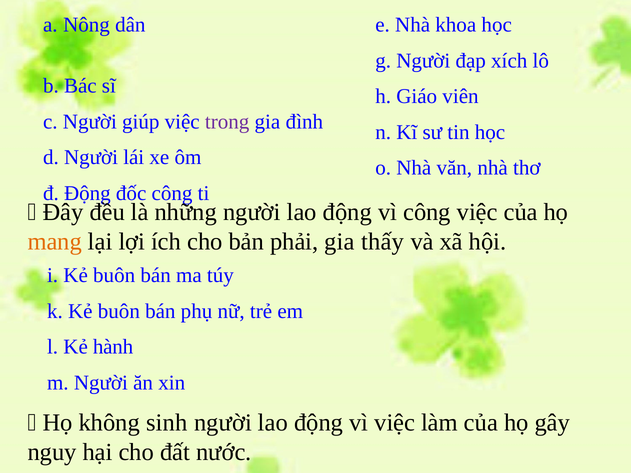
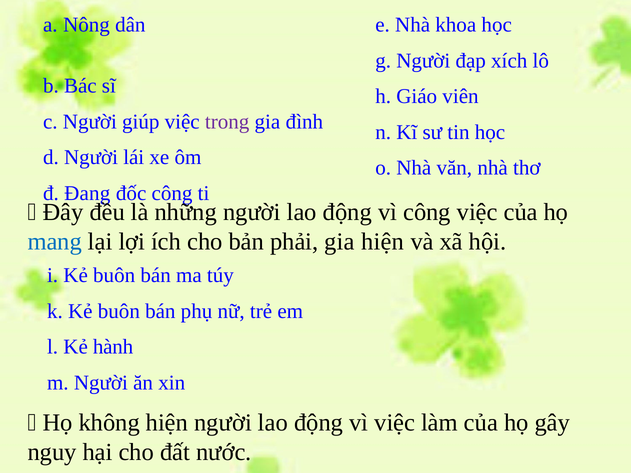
đ Động: Động -> Đang (87, 193)
mang colour: orange -> blue (55, 242)
gia thấy: thấy -> hiện (383, 242)
không sinh: sinh -> hiện (167, 423)
